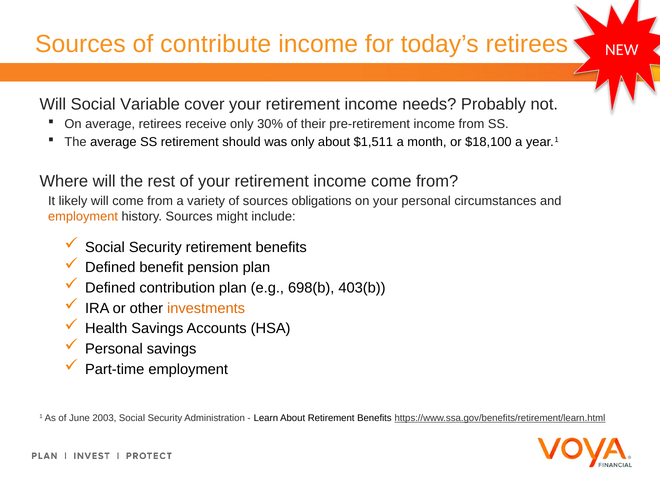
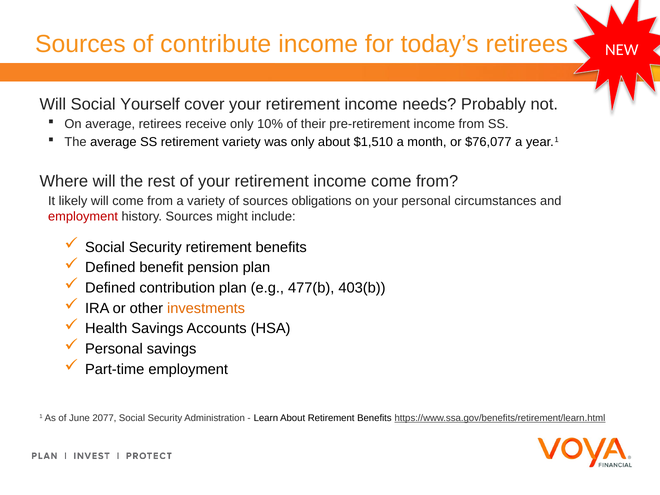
Variable: Variable -> Yourself (150, 104)
30%: 30% -> 10% (270, 124)
retirement should: should -> variety (242, 142)
$1,511: $1,511 -> $1,510 (373, 142)
$18,100: $18,100 -> $76,077 (488, 142)
employment colour: orange -> red (83, 217)
698(b: 698(b -> 477(b (311, 288)
2003: 2003 -> 2077 (104, 418)
